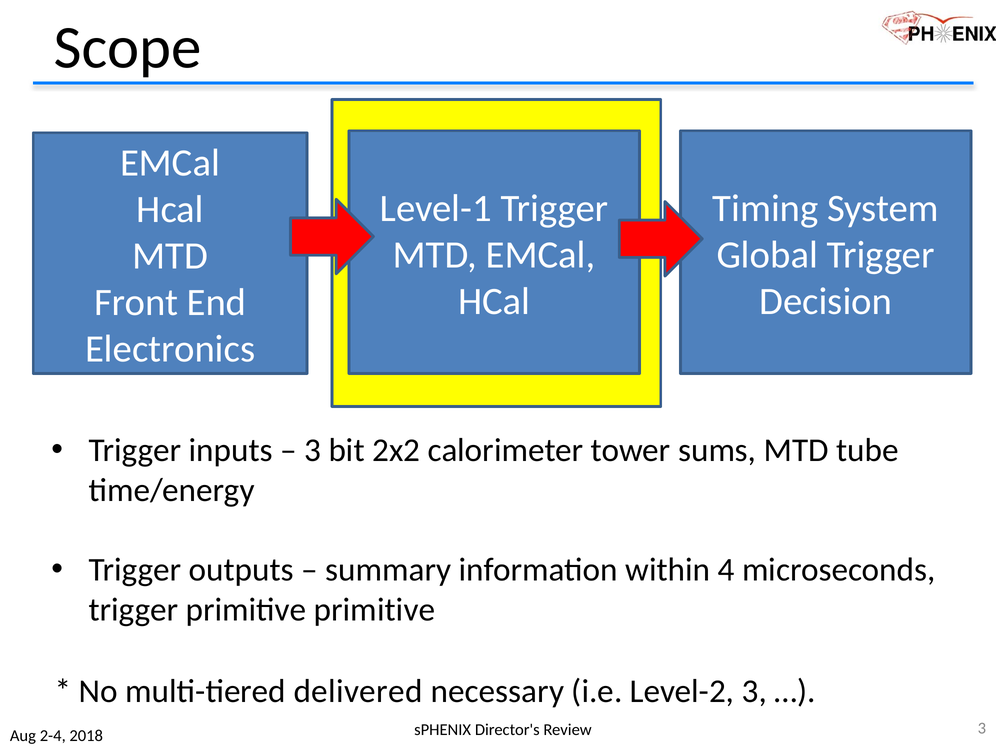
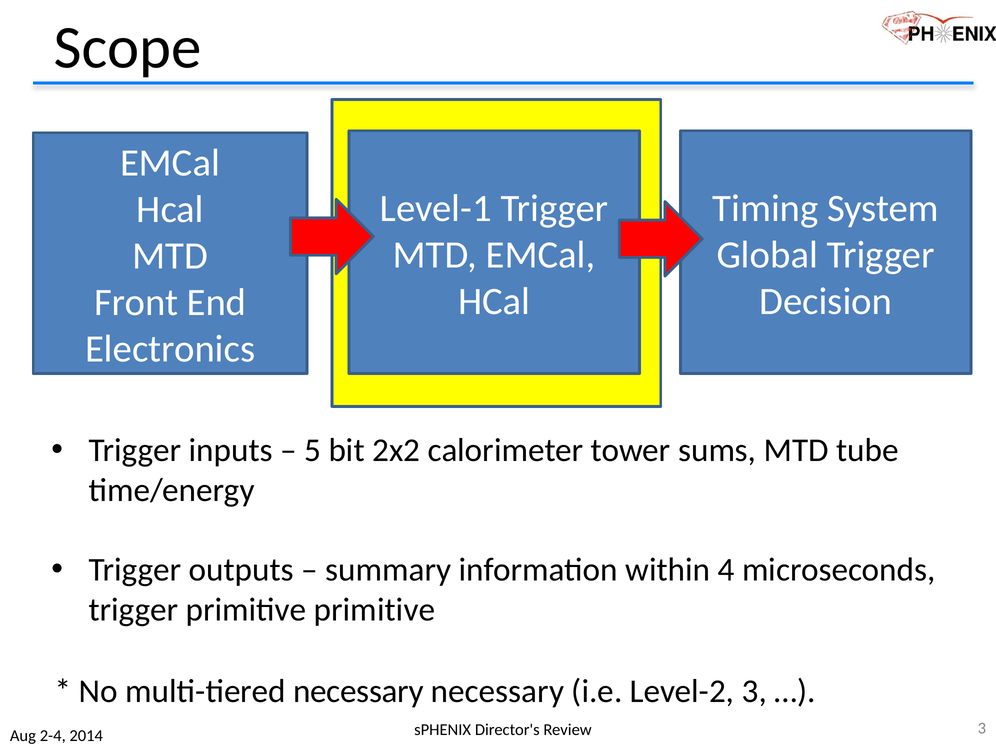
3: 3 -> 5 (313, 450)
multi-tiered delivered: delivered -> necessary (358, 691)
2018: 2018 -> 2014 (86, 736)
